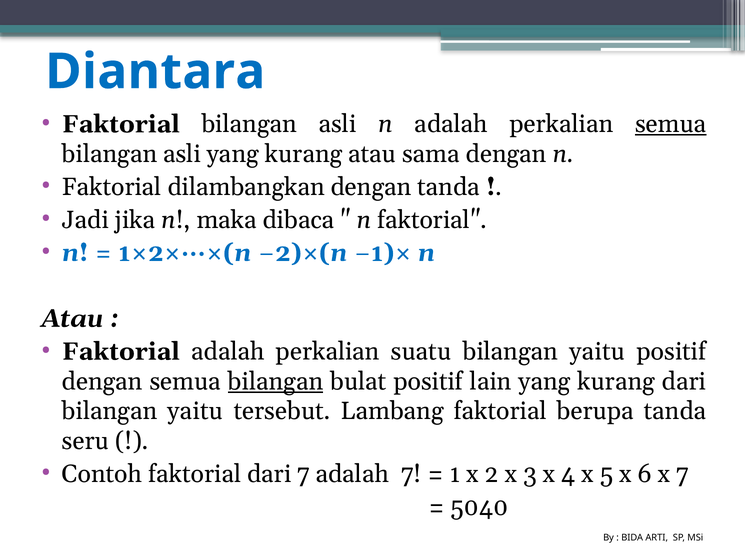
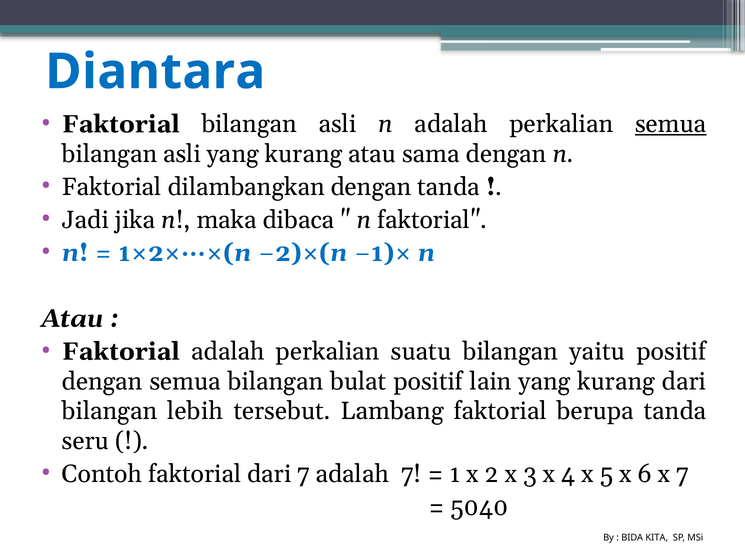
bilangan underline: present -> none (276, 381)
yaitu: yaitu -> lebih (195, 411)
ARTI: ARTI -> KITA (657, 537)
